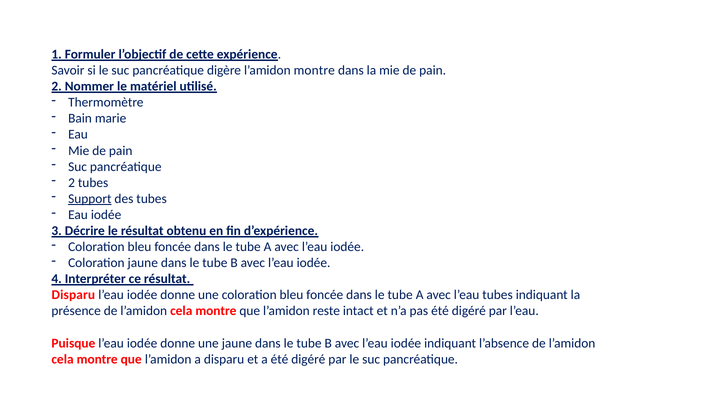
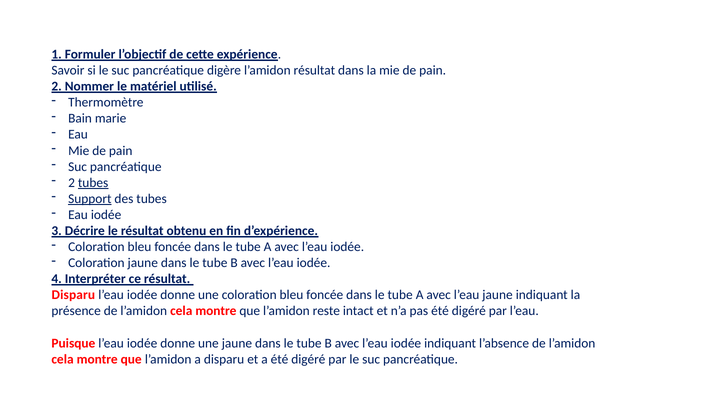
l’amidon montre: montre -> résultat (314, 70)
tubes underline: none -> present (93, 183)
l’eau tubes: tubes -> jaune (498, 295)
